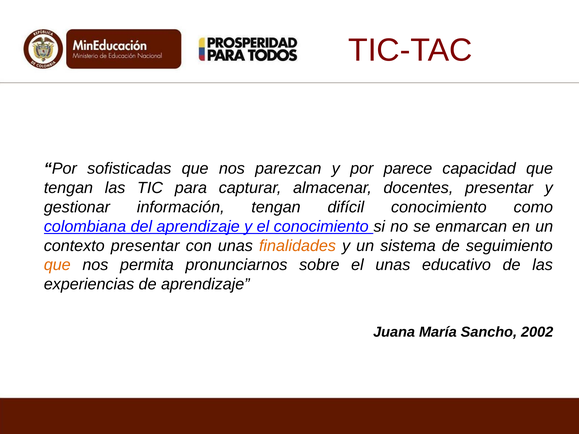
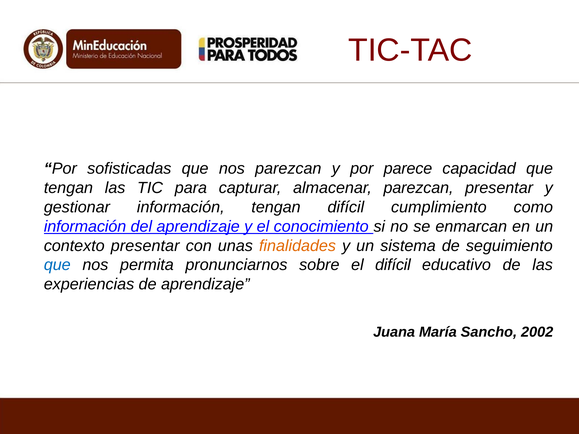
almacenar docentes: docentes -> parezcan (418, 188)
difícil conocimiento: conocimiento -> cumplimiento (439, 207)
colombiana: colombiana -> información (85, 227)
que colour: orange -> blue (57, 265)
el unas: unas -> difícil (393, 265)
